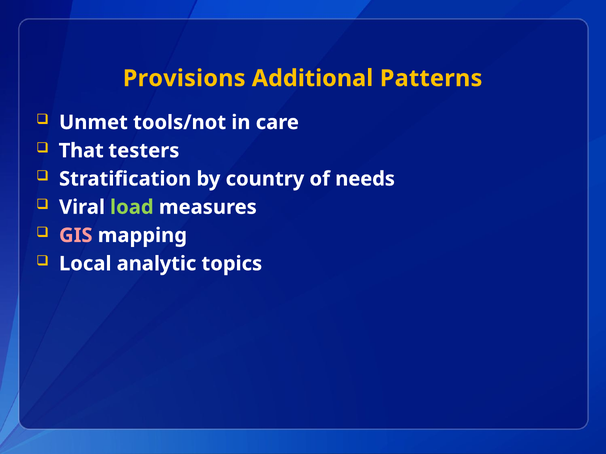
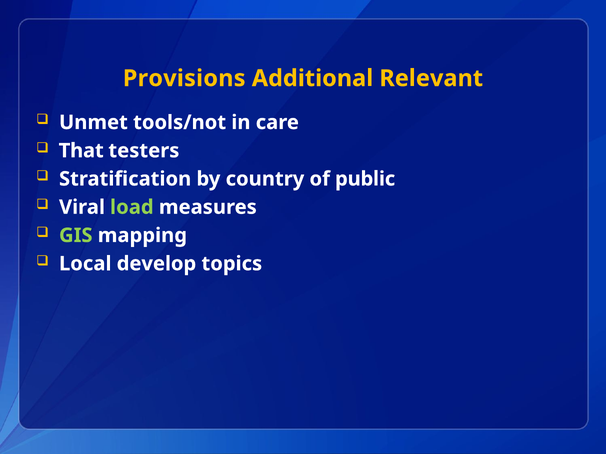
Patterns: Patterns -> Relevant (431, 78)
needs: needs -> public (365, 179)
GIS colour: pink -> light green (76, 236)
analytic: analytic -> develop (156, 264)
